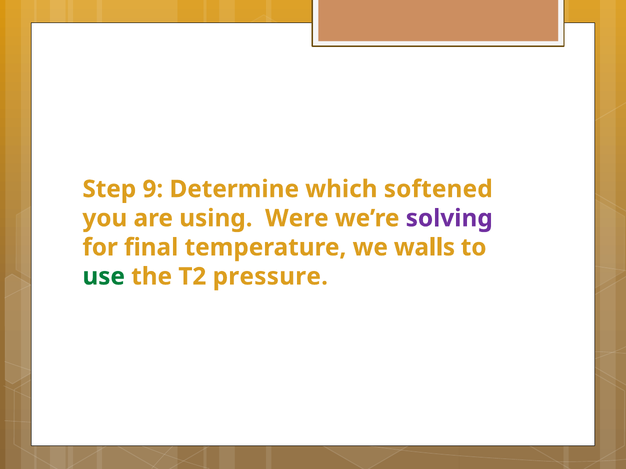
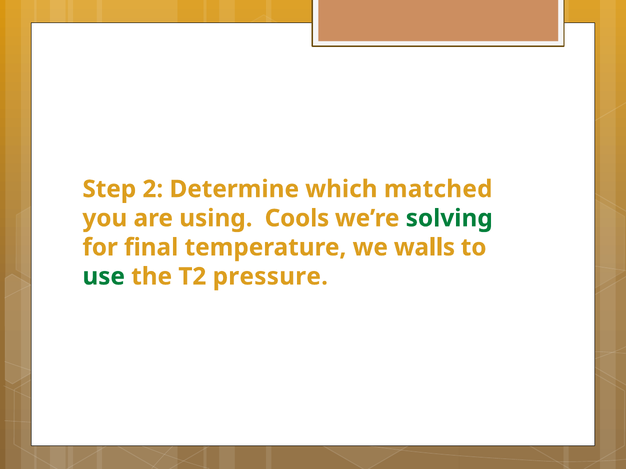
9: 9 -> 2 (153, 189)
softened: softened -> matched (438, 189)
Were: Were -> Cools (297, 218)
solving colour: purple -> green (449, 218)
